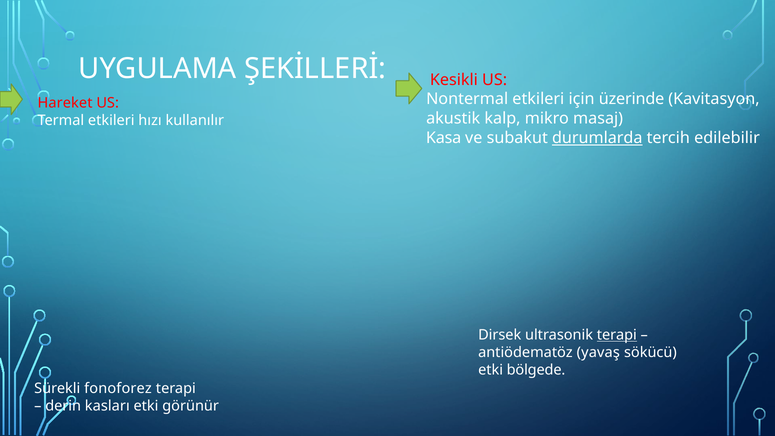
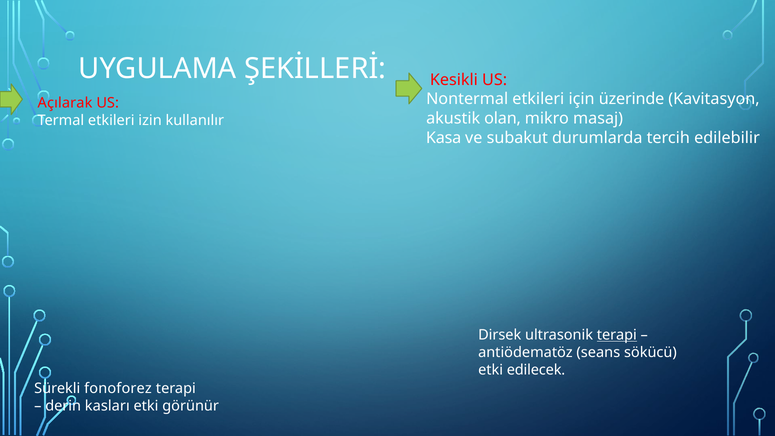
Hareket: Hareket -> Açılarak (65, 103)
kalp: kalp -> olan (503, 118)
hızı: hızı -> izin (150, 120)
durumlarda underline: present -> none (597, 138)
yavaş: yavaş -> seans (598, 352)
bölgede: bölgede -> edilecek (536, 370)
